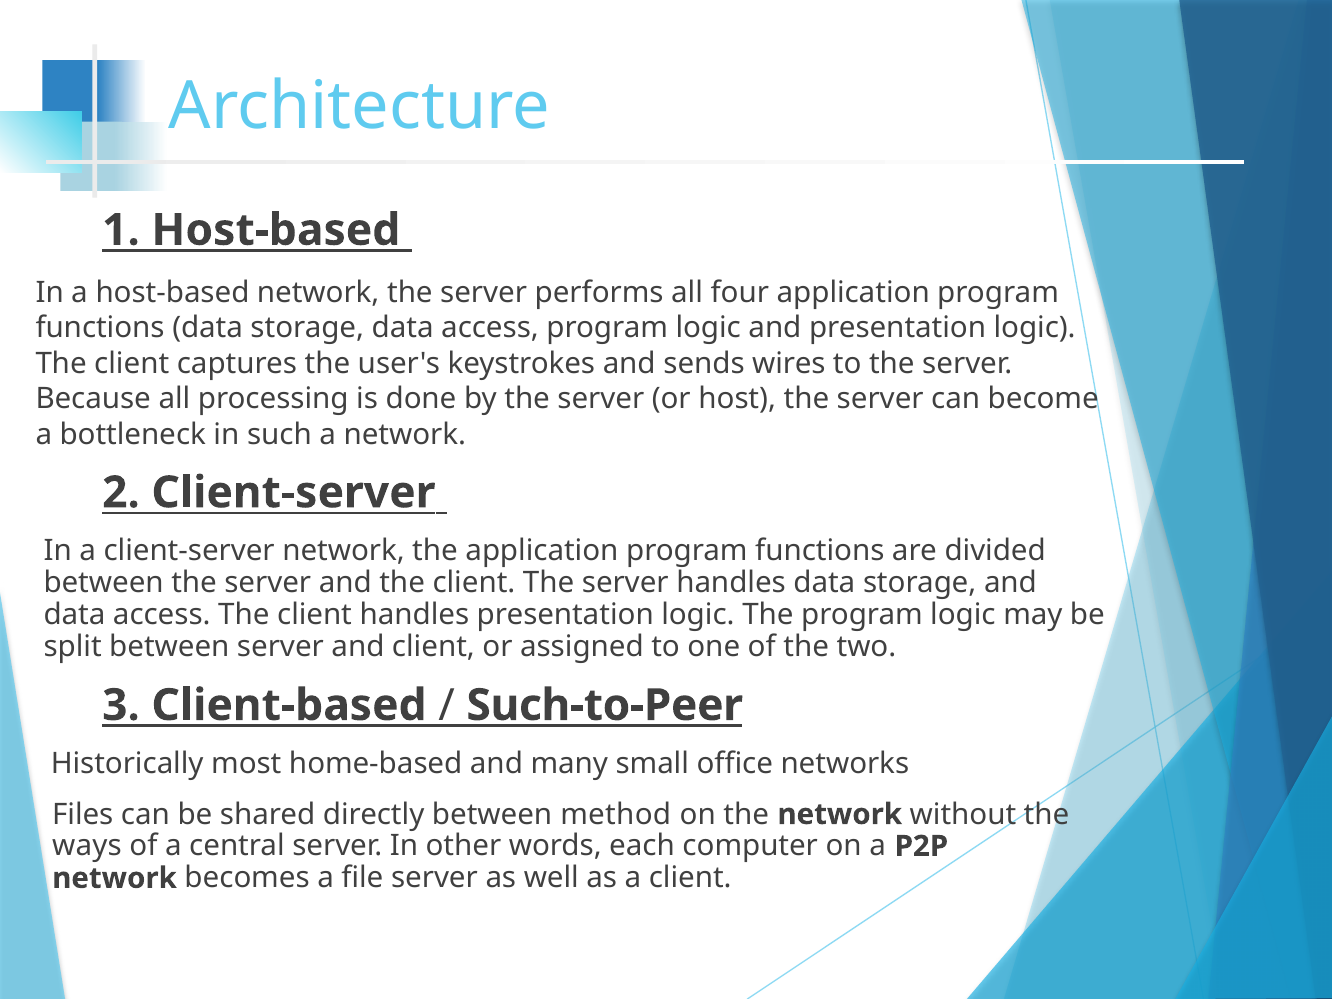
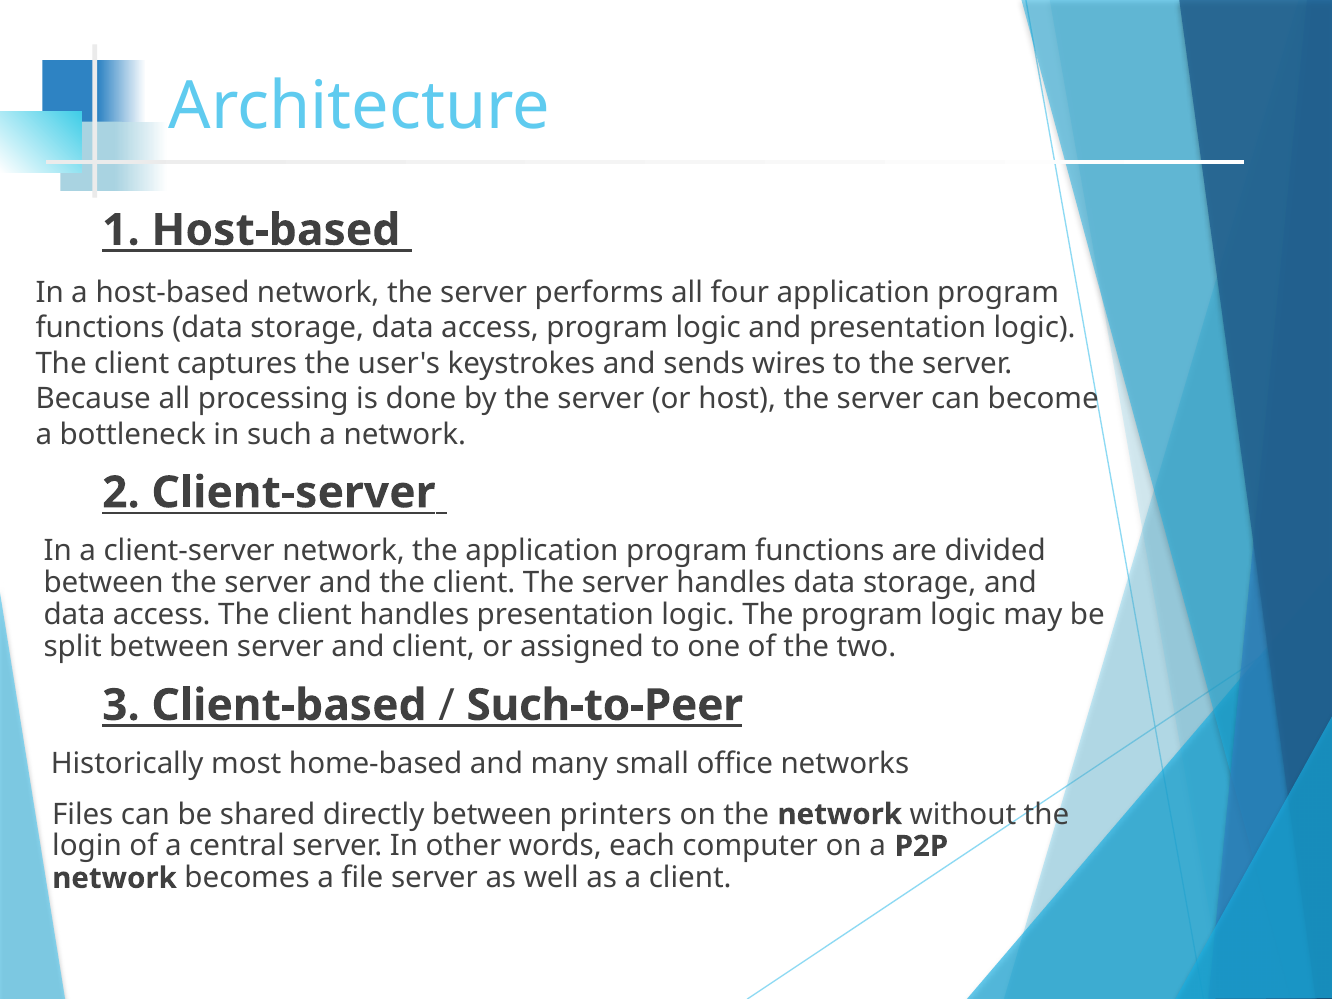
method: method -> printers (616, 814)
ways: ways -> login (87, 846)
